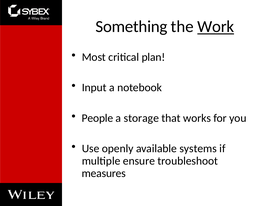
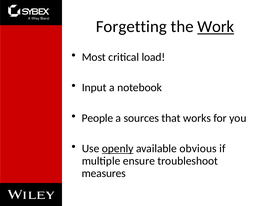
Something: Something -> Forgetting (131, 27)
plan: plan -> load (153, 57)
storage: storage -> sources (141, 118)
openly underline: none -> present (118, 149)
systems: systems -> obvious (198, 149)
